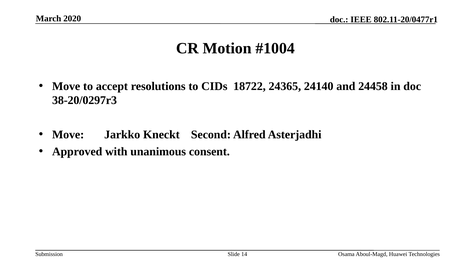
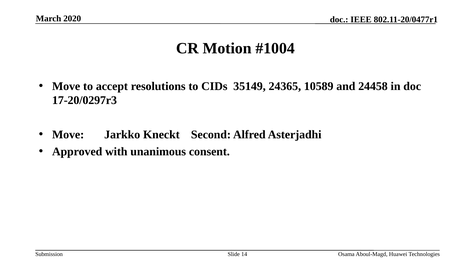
18722: 18722 -> 35149 (250, 86)
24140: 24140 -> 10589 (319, 86)
38-20/0297r3: 38-20/0297r3 -> 17-20/0297r3 (85, 100)
